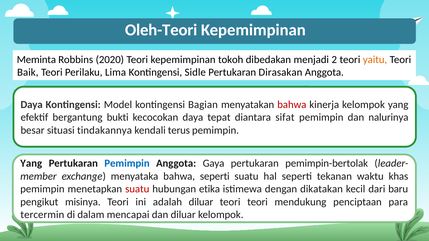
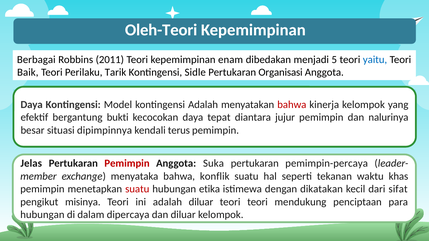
Meminta: Meminta -> Berbagai (36, 60)
2020: 2020 -> 2011 (110, 60)
tokoh: tokoh -> enam (231, 60)
2: 2 -> 5 (334, 60)
yaitu colour: orange -> blue (375, 60)
Lima: Lima -> Tarik (116, 72)
Dirasakan: Dirasakan -> Organisasi (281, 72)
kontingensi Bagian: Bagian -> Adalah (203, 105)
sifat: sifat -> jujur (285, 118)
tindakannya: tindakannya -> dipimpinnya (105, 130)
Yang: Yang -> Jelas (31, 164)
Pemimpin colour: blue -> red (127, 164)
Gaya: Gaya -> Suka (213, 164)
pemimpin-bertolak: pemimpin-bertolak -> pemimpin-percaya (327, 164)
bahwa seperti: seperti -> konflik (215, 176)
baru: baru -> sifat (398, 189)
tercermin: tercermin -> hubungan (42, 215)
mencapai: mencapai -> dipercaya (128, 215)
